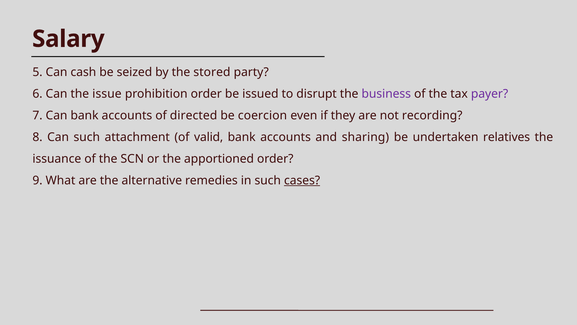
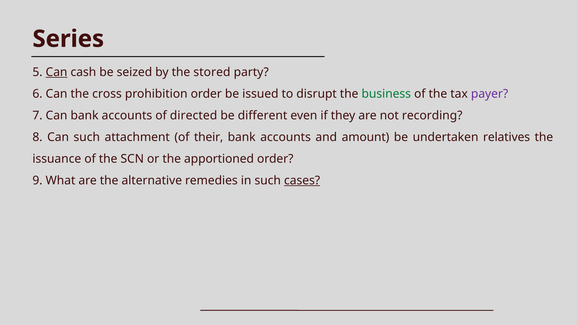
Salary: Salary -> Series (68, 39)
Can underline: none -> present (57, 72)
issue: issue -> cross (107, 94)
business colour: purple -> green (386, 94)
coercion: coercion -> different (263, 115)
valid: valid -> their (209, 137)
sharing: sharing -> amount (366, 137)
